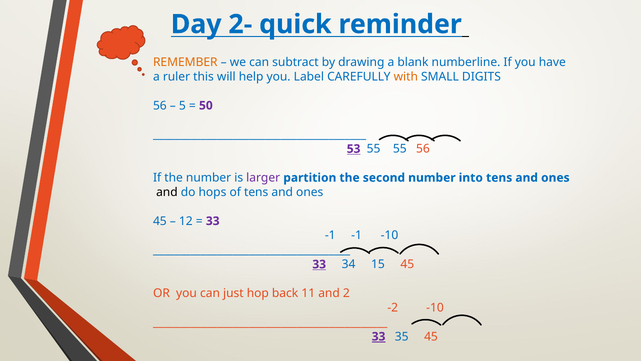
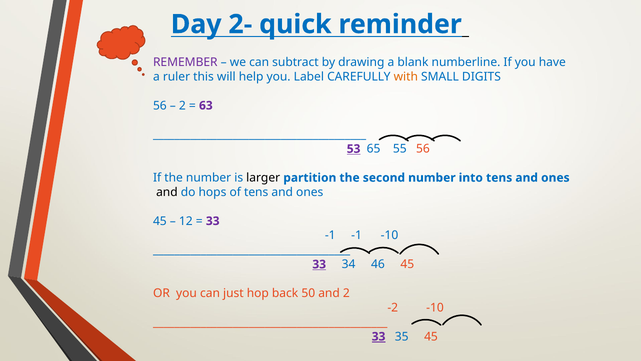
REMEMBER colour: orange -> purple (185, 62)
5: 5 -> 2 (182, 105)
50: 50 -> 63 (206, 105)
53 55: 55 -> 65 (374, 149)
larger colour: purple -> black (263, 178)
15: 15 -> 46 (378, 264)
11: 11 -> 50 (308, 293)
